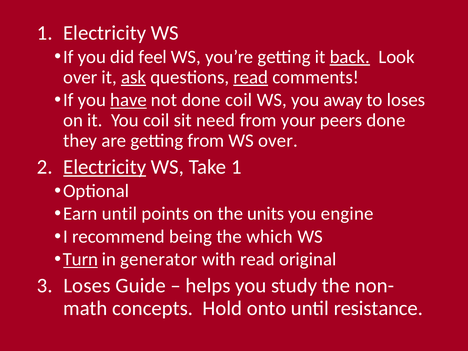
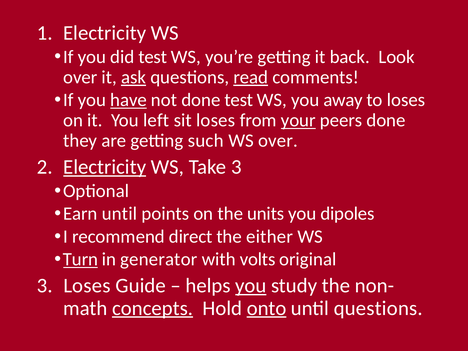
did feel: feel -> test (153, 57)
back underline: present -> none (350, 57)
done coil: coil -> test (239, 100)
You coil: coil -> left (156, 120)
sit need: need -> loses (216, 120)
your underline: none -> present (298, 120)
getting from: from -> such (206, 141)
Take 1: 1 -> 3 (236, 167)
engine: engine -> dipoles (347, 214)
being: being -> direct (191, 237)
which: which -> either (270, 237)
with read: read -> volts (258, 259)
you underline: none -> present (251, 286)
concepts underline: none -> present (153, 308)
onto underline: none -> present (267, 308)
until resistance: resistance -> questions (378, 308)
